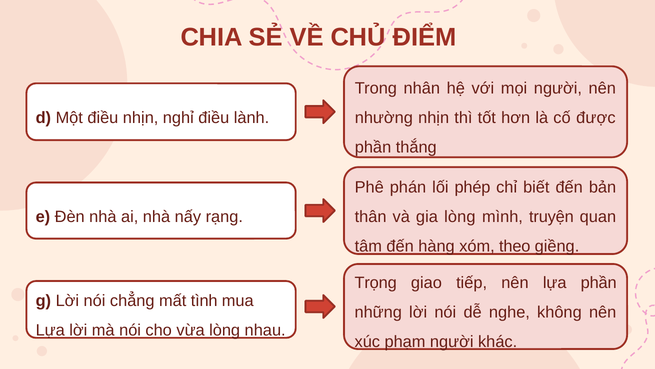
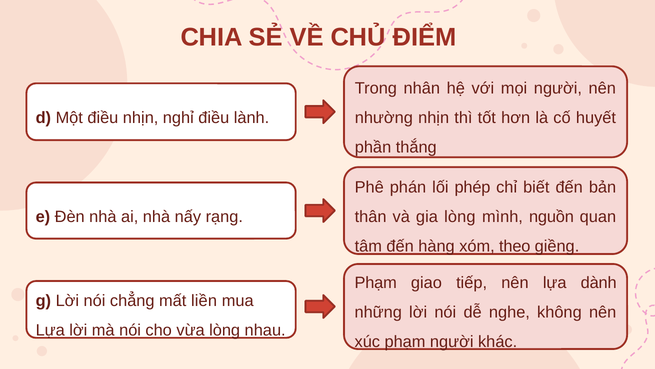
được: được -> huyết (596, 118)
truyện: truyện -> nguồn (551, 216)
Trọng: Trọng -> Phạm (376, 283)
lựa phần: phần -> dành (599, 283)
tình: tình -> liền (204, 300)
